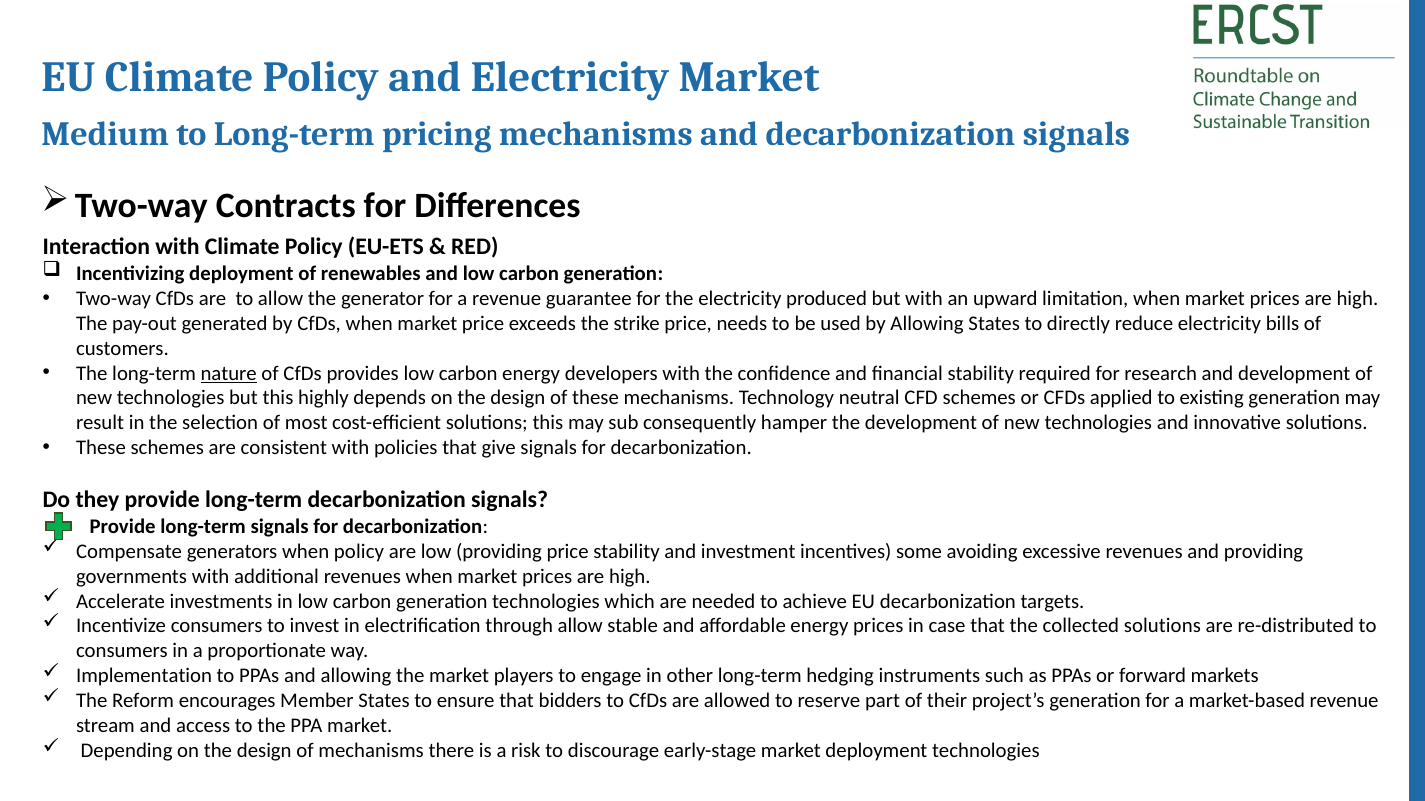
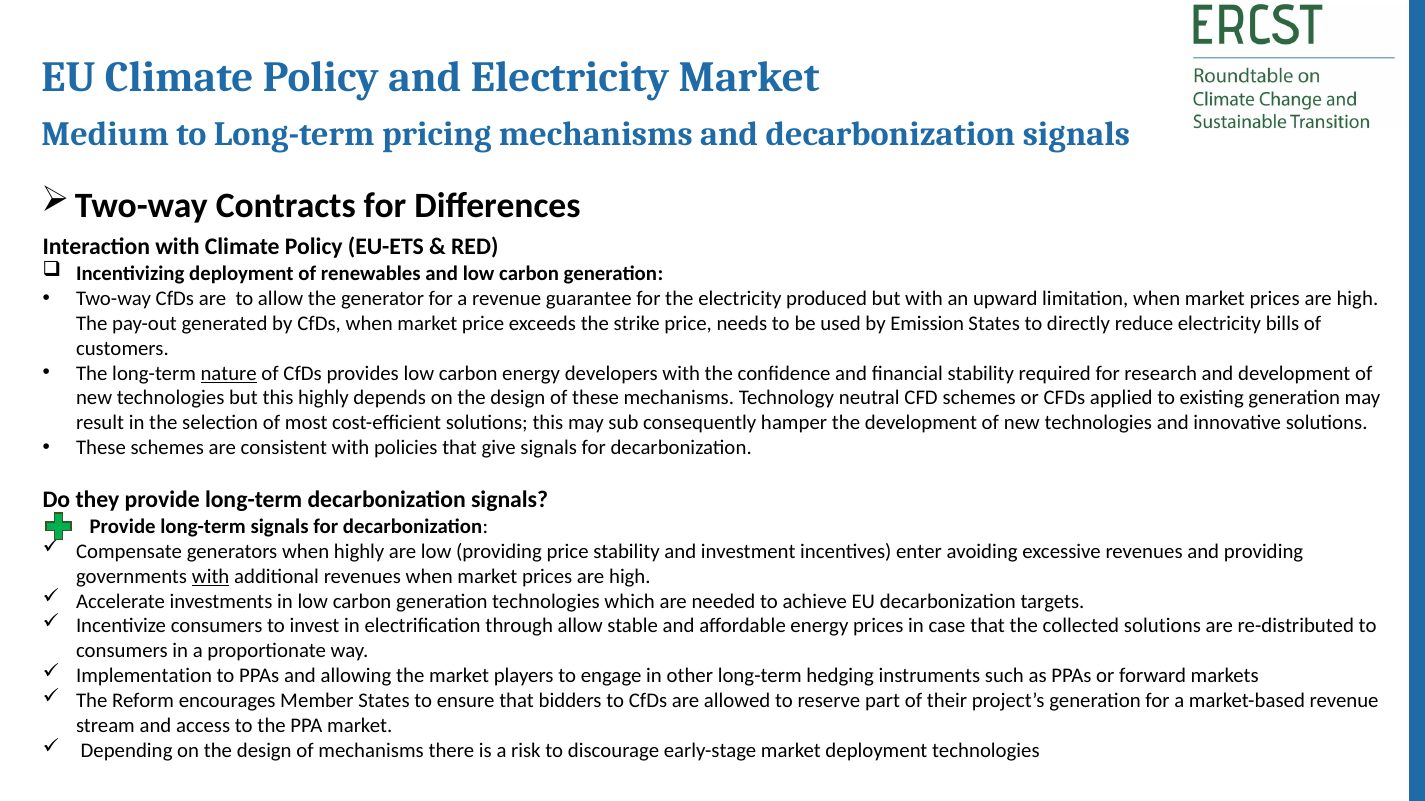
by Allowing: Allowing -> Emission (927, 324)
when policy: policy -> highly (359, 552)
some: some -> enter (919, 552)
with underline: none -> present (211, 577)
